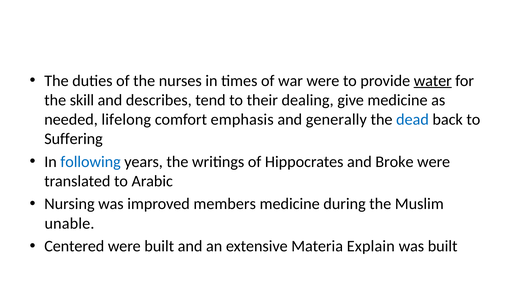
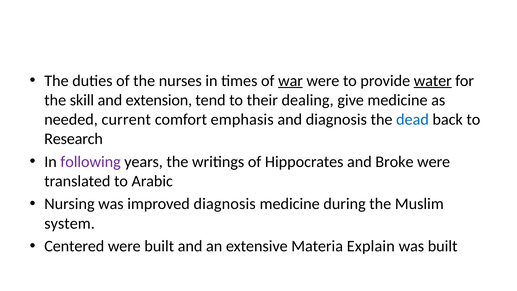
war underline: none -> present (291, 81)
describes: describes -> extension (159, 100)
lifelong: lifelong -> current (126, 119)
and generally: generally -> diagnosis (336, 119)
Suffering: Suffering -> Research (74, 139)
following colour: blue -> purple (91, 162)
improved members: members -> diagnosis (225, 204)
unable: unable -> system (70, 223)
